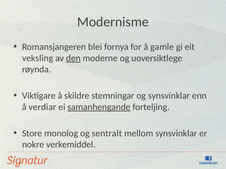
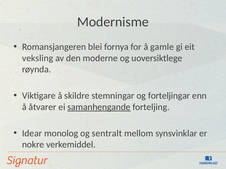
den underline: present -> none (73, 58)
og synsvinklar: synsvinklar -> forteljingar (169, 96)
verdiar: verdiar -> åtvarer (43, 107)
Store: Store -> Idear (32, 134)
